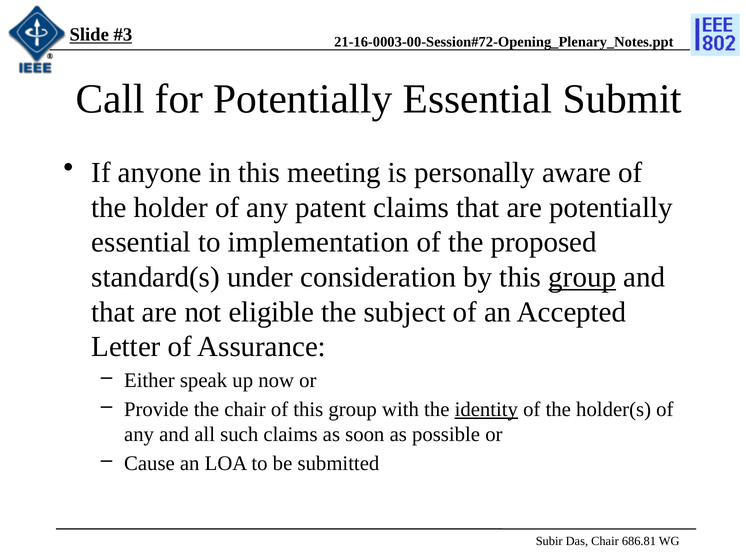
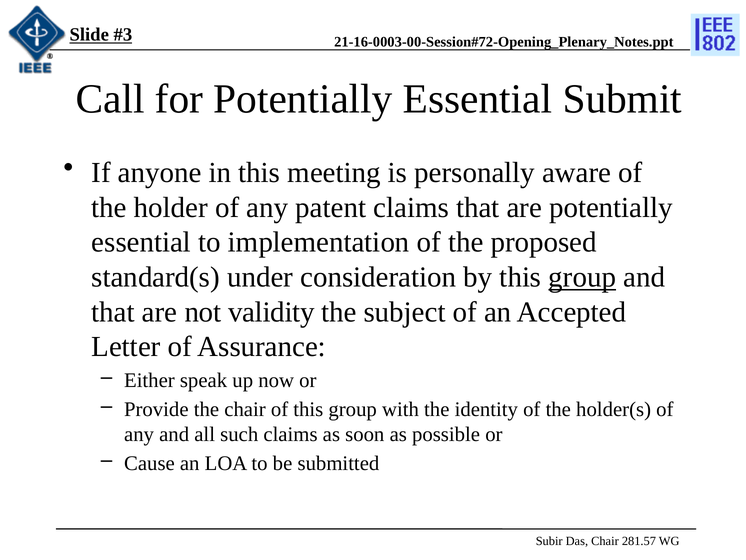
eligible: eligible -> validity (271, 312)
identity underline: present -> none (486, 409)
686.81: 686.81 -> 281.57 (639, 540)
